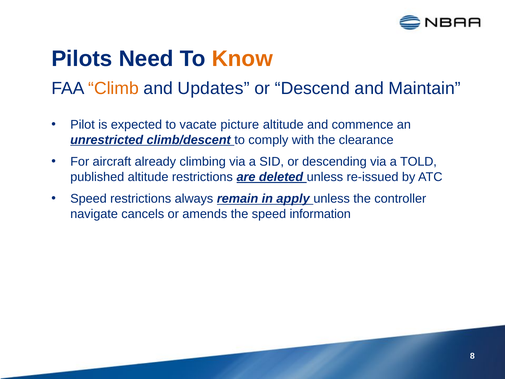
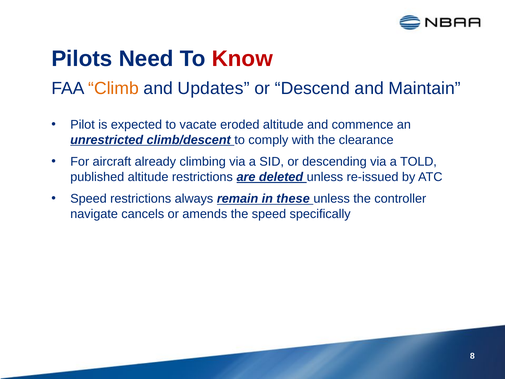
Know colour: orange -> red (242, 59)
picture: picture -> eroded (240, 125)
apply: apply -> these (293, 199)
information: information -> specifically (320, 214)
